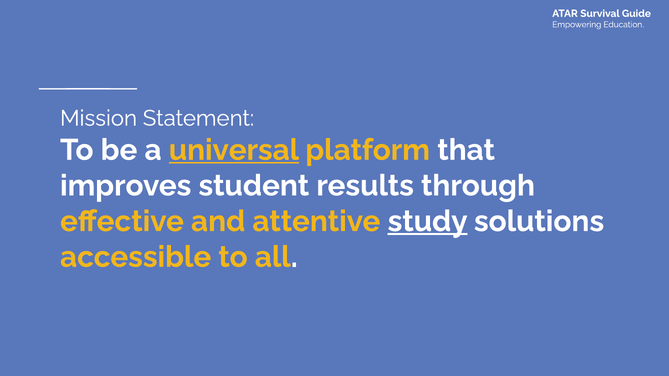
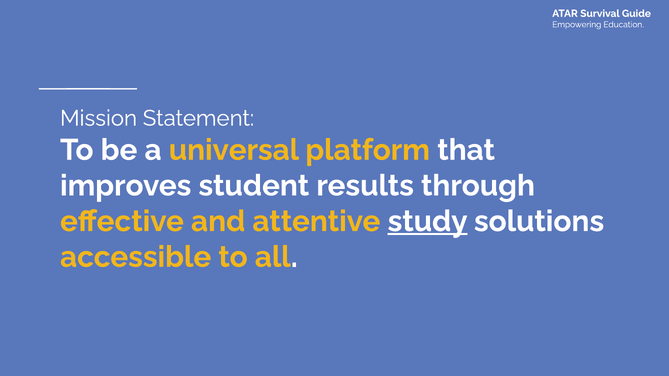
universal underline: present -> none (234, 150)
